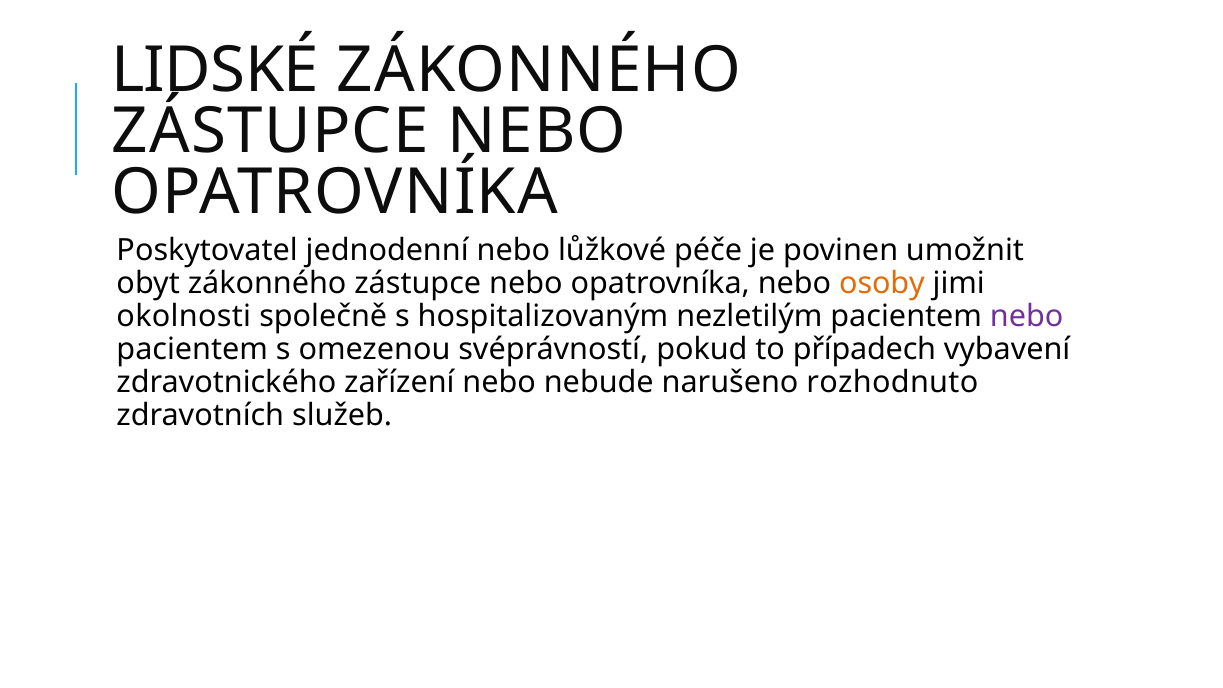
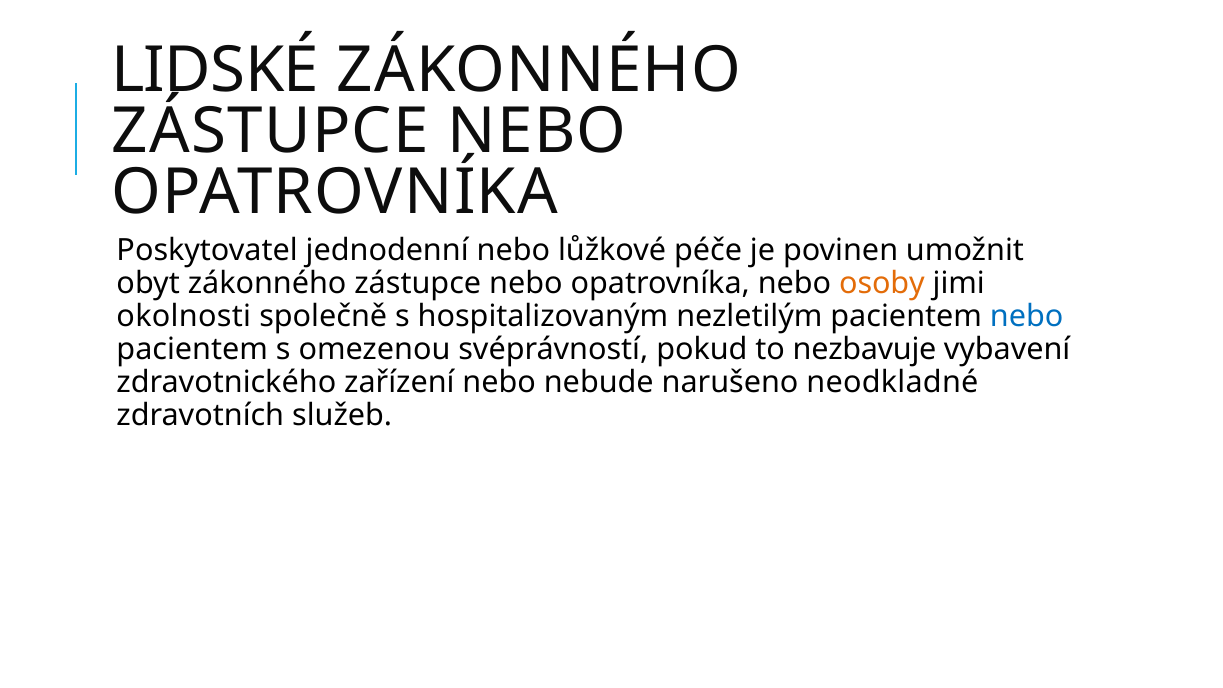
nebo colour: purple -> blue (1027, 316)
případech: případech -> nezbavuje (865, 349)
rozhodnuto: rozhodnuto -> neodkladné (892, 382)
